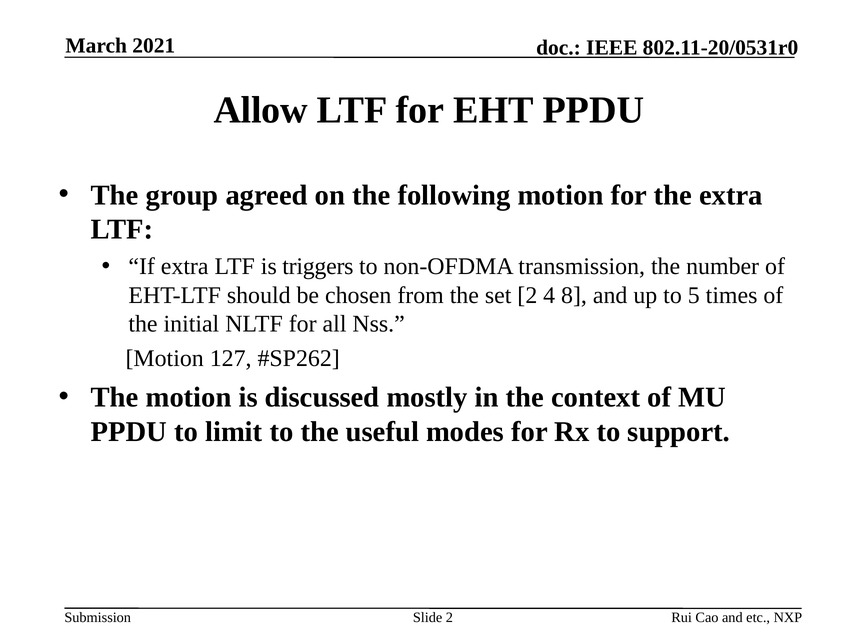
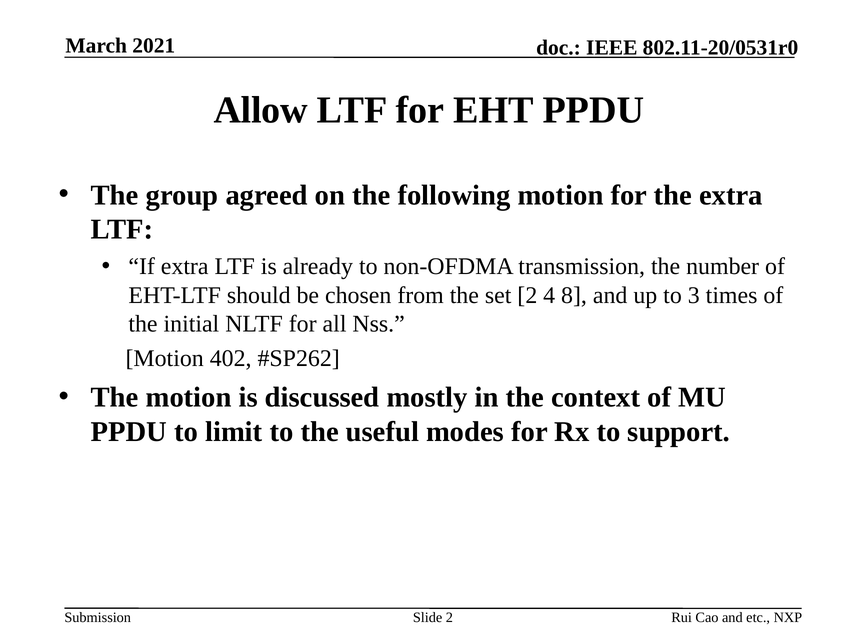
triggers: triggers -> already (318, 267)
5: 5 -> 3 (694, 295)
127: 127 -> 402 (231, 359)
